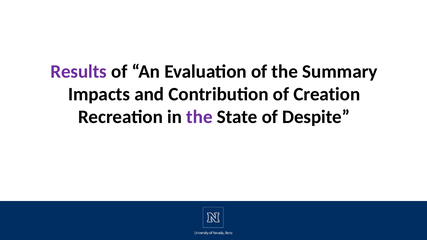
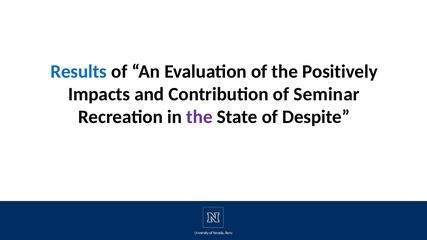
Results colour: purple -> blue (79, 72)
Summary: Summary -> Positively (340, 72)
Creation: Creation -> Seminar (327, 94)
